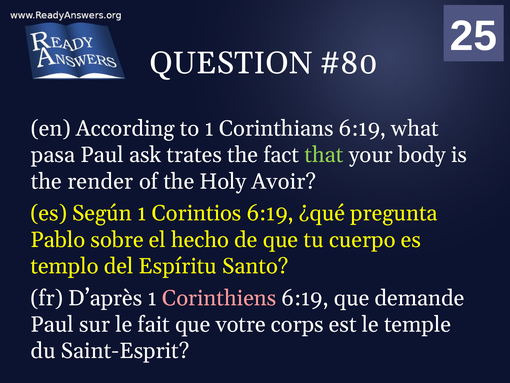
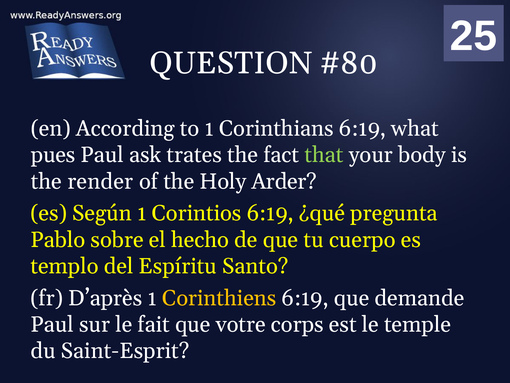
pasa: pasa -> pues (53, 155)
Avoir: Avoir -> Arder (284, 181)
Corinthiens colour: pink -> yellow (219, 298)
